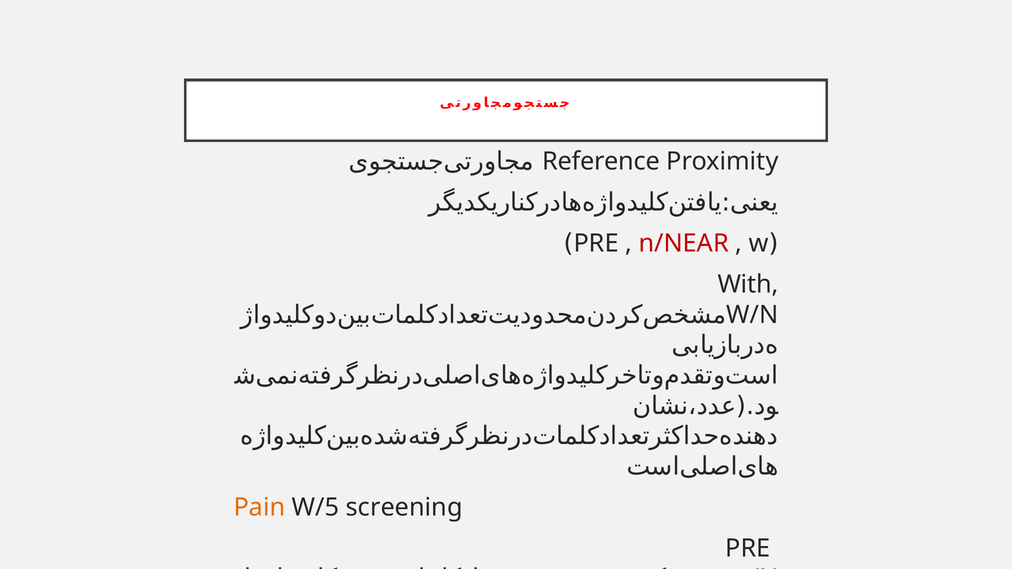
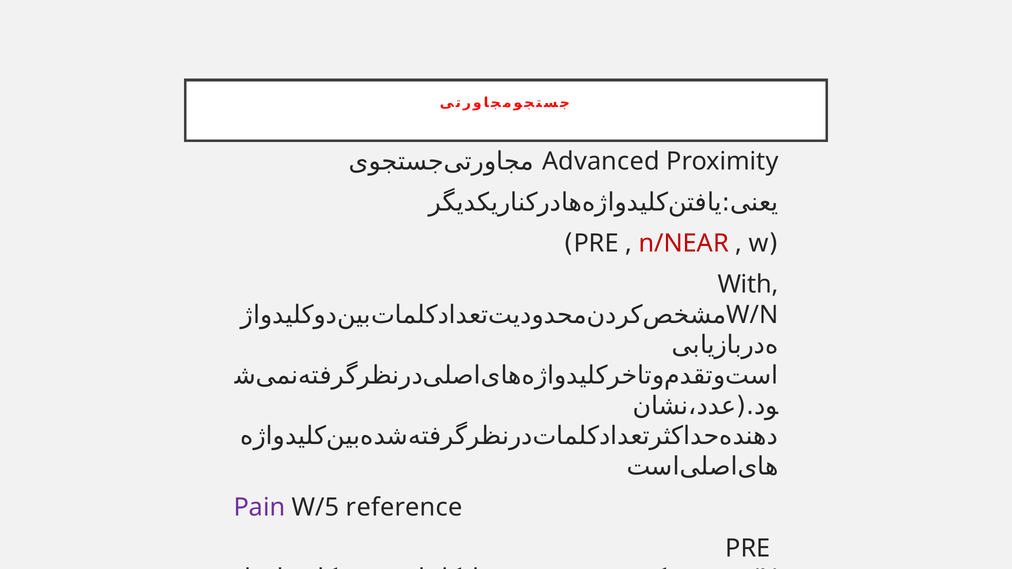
Reference: Reference -> Advanced (601, 162)
Pain colour: orange -> purple (259, 507)
W/5 screening: screening -> reference (404, 507)
